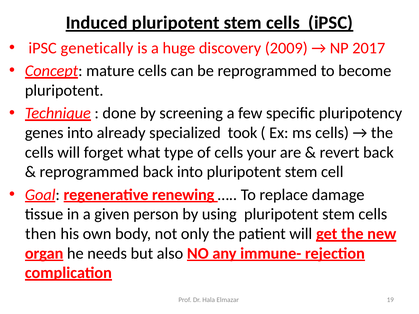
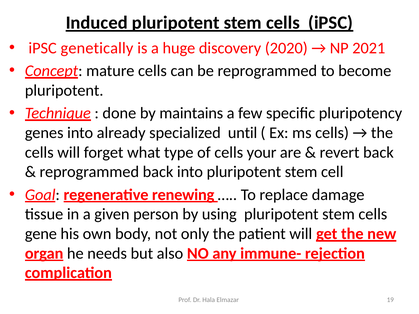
2009: 2009 -> 2020 (286, 48)
2017: 2017 -> 2021 (369, 48)
screening: screening -> maintains (191, 113)
took: took -> until (243, 133)
then: then -> gene (41, 234)
